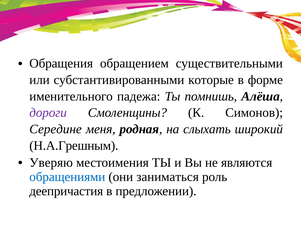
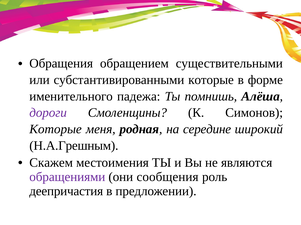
Середине: Середине -> Которые (56, 130)
слыхать: слыхать -> середине (207, 130)
Уверяю: Уверяю -> Скажем (51, 163)
обращениями colour: blue -> purple (67, 177)
заниматься: заниматься -> сообщения (168, 177)
